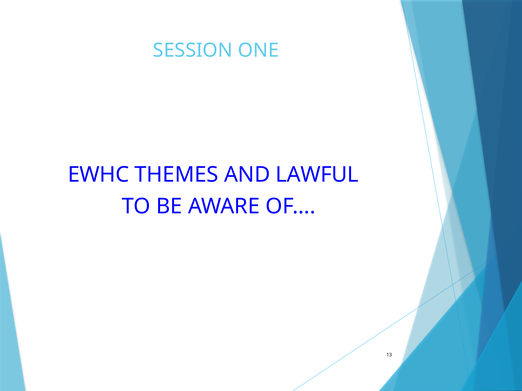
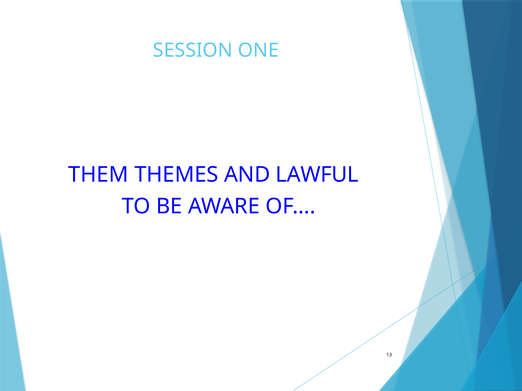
EWHC: EWHC -> THEM (98, 175)
